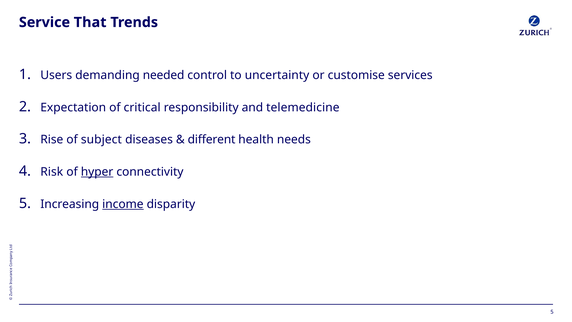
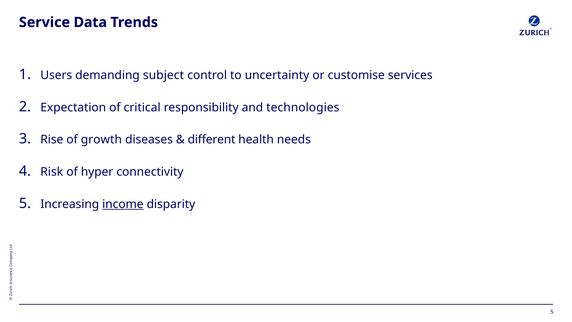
That: That -> Data (90, 22)
needed: needed -> subject (163, 75)
telemedicine: telemedicine -> technologies (303, 107)
subject: subject -> growth (101, 140)
hyper underline: present -> none (97, 172)
